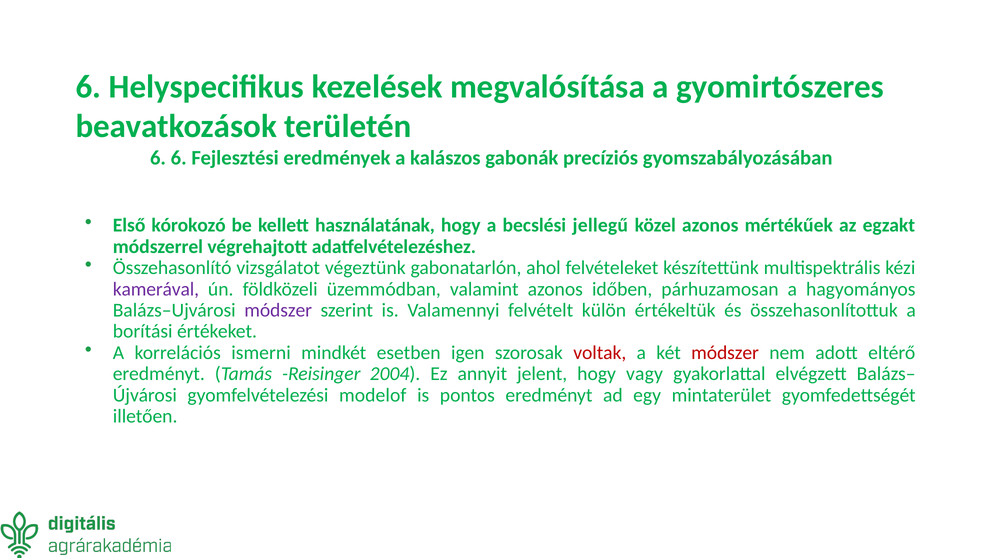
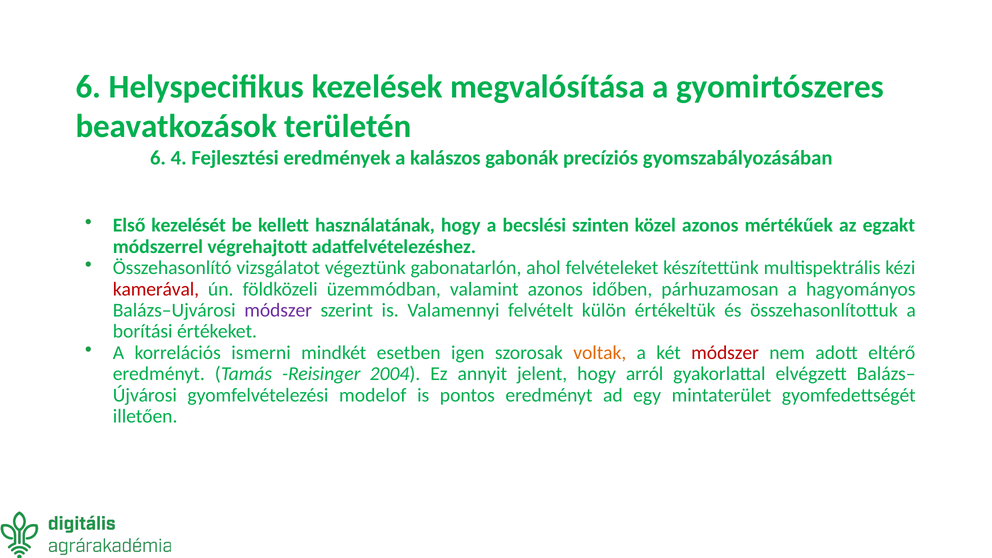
6 6: 6 -> 4 (179, 158)
kórokozó: kórokozó -> kezelését (189, 225)
jellegű: jellegű -> szinten (600, 225)
kamerával colour: purple -> red (156, 289)
voltak colour: red -> orange (600, 353)
vagy: vagy -> arról (645, 374)
